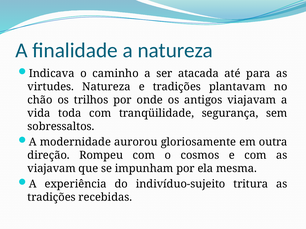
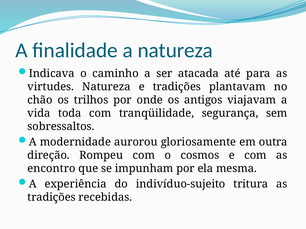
viajavam: viajavam -> encontro (52, 169)
